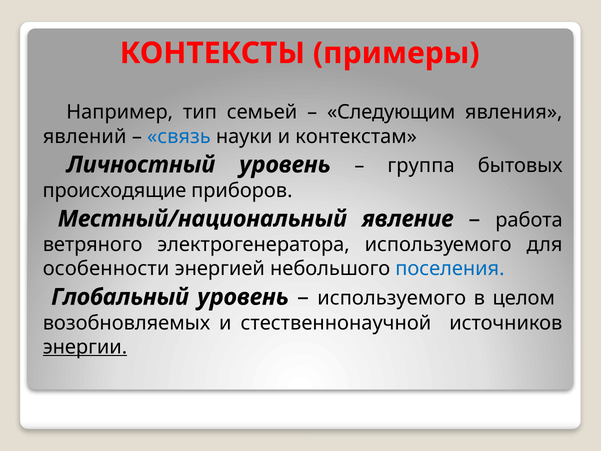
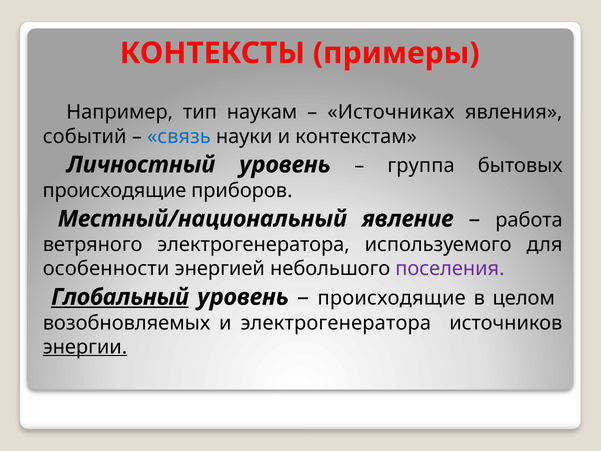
семьей: семьей -> наукам (262, 112)
Следующим: Следующим -> Источниках (391, 112)
явлений: явлений -> событий (85, 136)
поселения colour: blue -> purple (450, 269)
Глобальный underline: none -> present (120, 297)
используемого: используемого -> происходящие (392, 298)
и стественнонаучной: стественнонаучной -> электрогенератора (336, 323)
